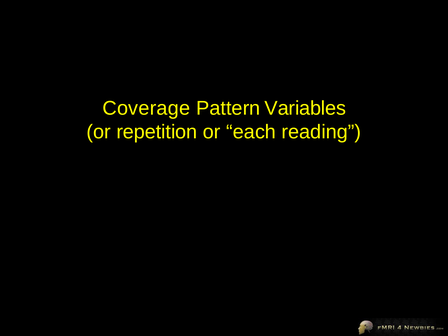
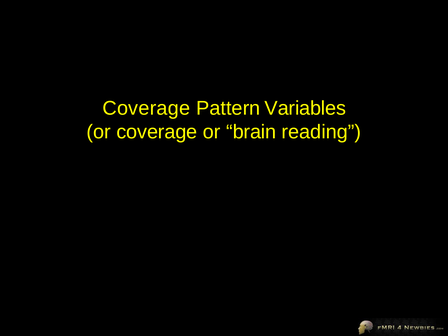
or repetition: repetition -> coverage (157, 132)
each: each -> brain (251, 132)
